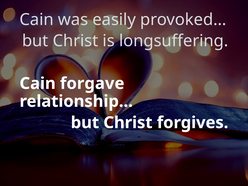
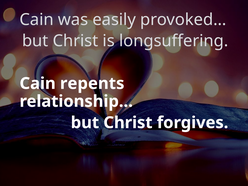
forgave: forgave -> repents (92, 83)
